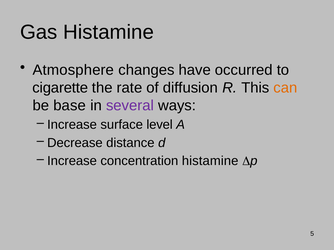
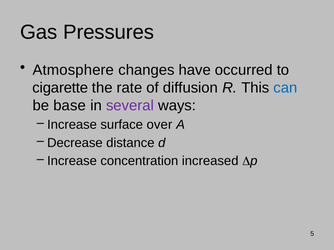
Gas Histamine: Histamine -> Pressures (109, 32)
can colour: orange -> blue (285, 88)
level: level -> over (159, 125)
concentration histamine: histamine -> increased (210, 161)
